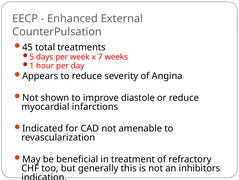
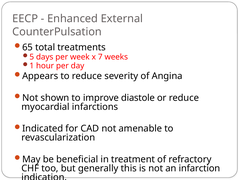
45: 45 -> 65 (27, 47)
inhibitors: inhibitors -> infarction (200, 168)
